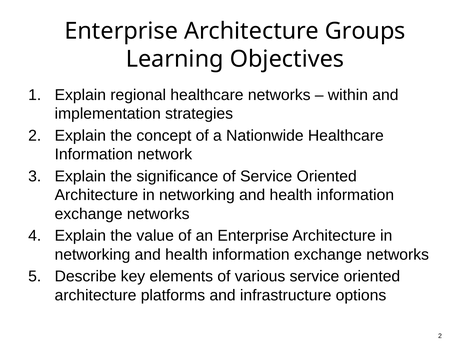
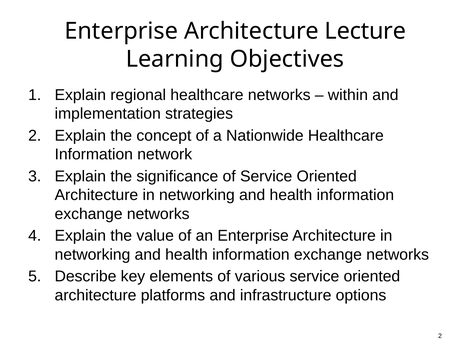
Groups: Groups -> Lecture (365, 31)
